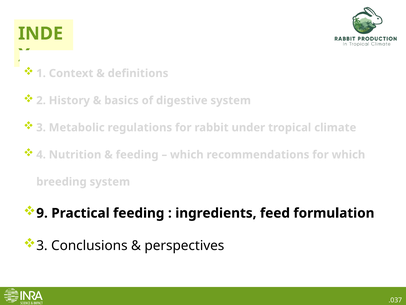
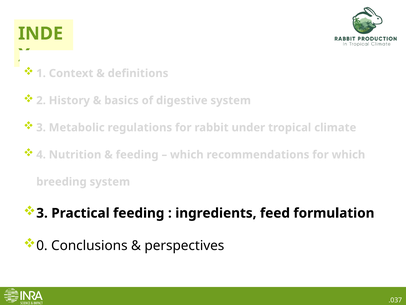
9: 9 -> 3 (42, 213)
3: 3 -> 0 (42, 245)
